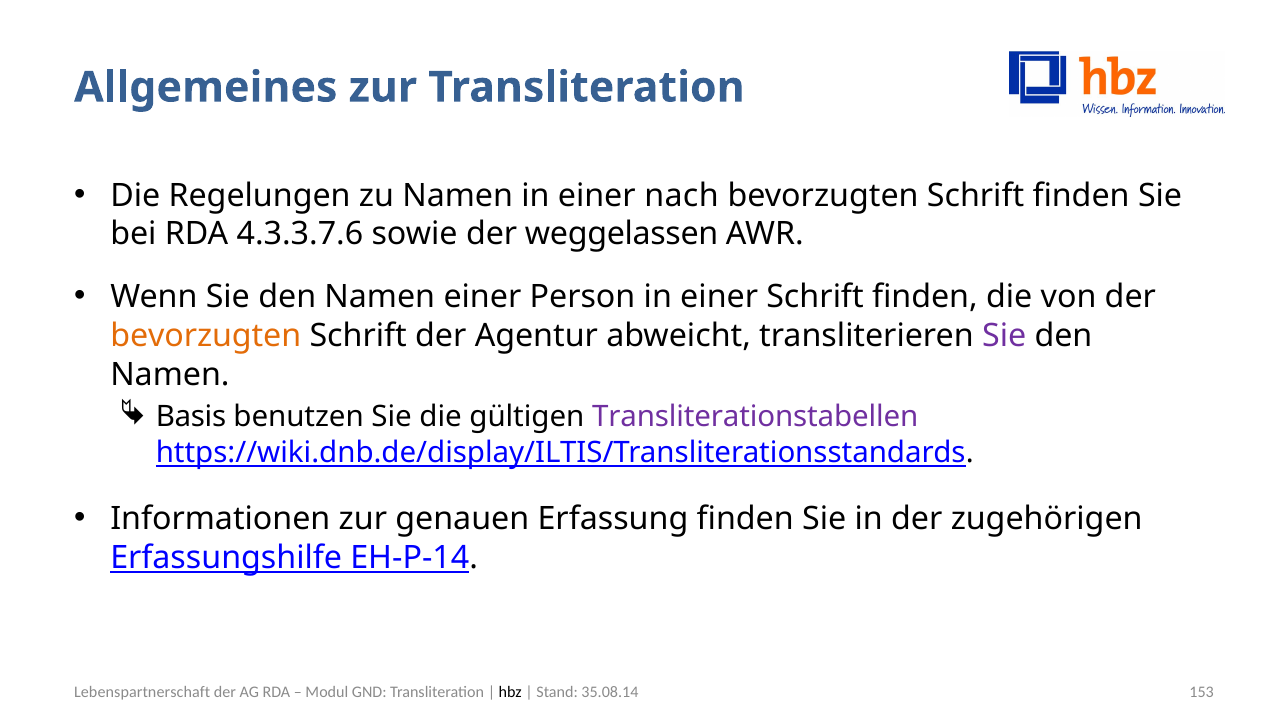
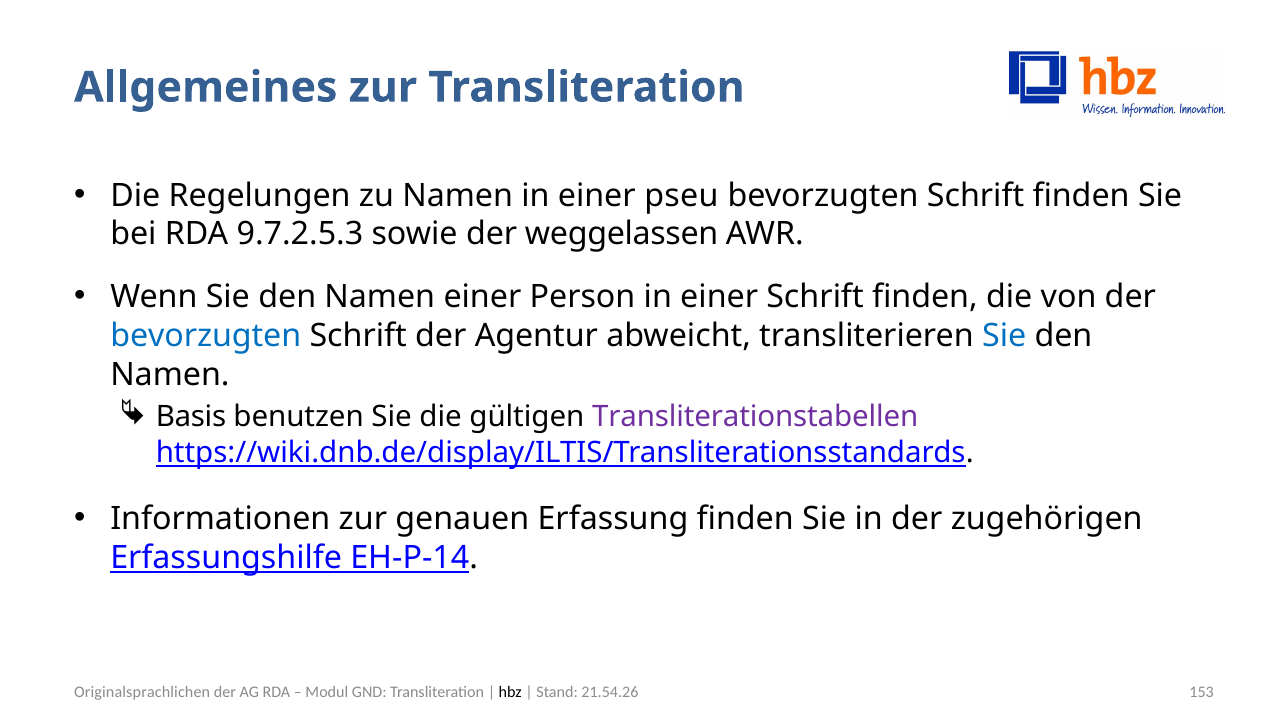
nach: nach -> pseu (682, 195)
4.3.3.7.6: 4.3.3.7.6 -> 9.7.2.5.3 (300, 234)
bevorzugten colour: orange -> blue (206, 336)
Sie colour: purple -> blue (1004, 336)
Lebenspartnerschaft: Lebenspartnerschaft -> Originalsprachlichen (142, 692)
35.08.14: 35.08.14 -> 21.54.26 (610, 692)
